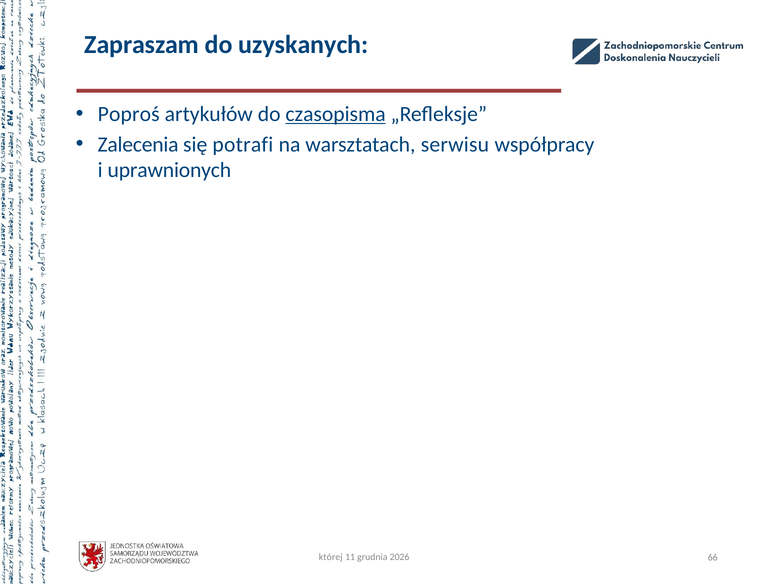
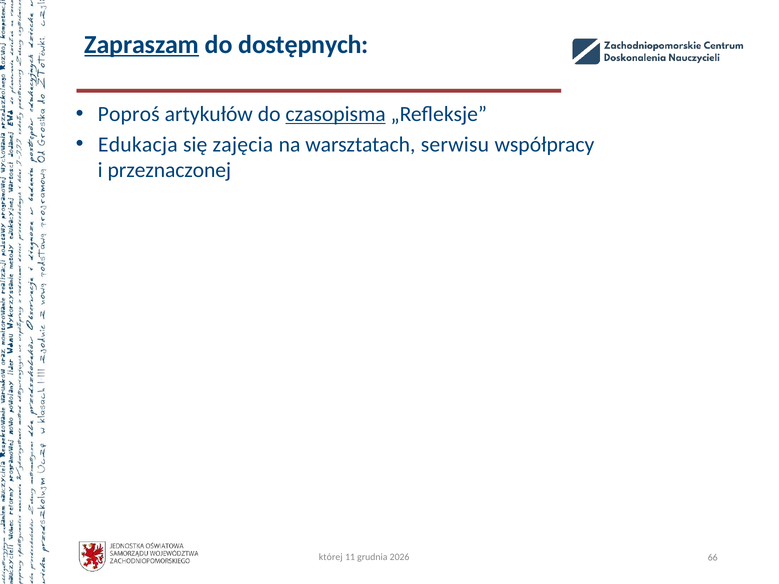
Zapraszam underline: none -> present (142, 45)
uzyskanych: uzyskanych -> dostępnych (304, 45)
Zalecenia: Zalecenia -> Edukacja (138, 144)
potrafi: potrafi -> zajęcia (243, 144)
uprawnionych: uprawnionych -> przeznaczonej (169, 170)
